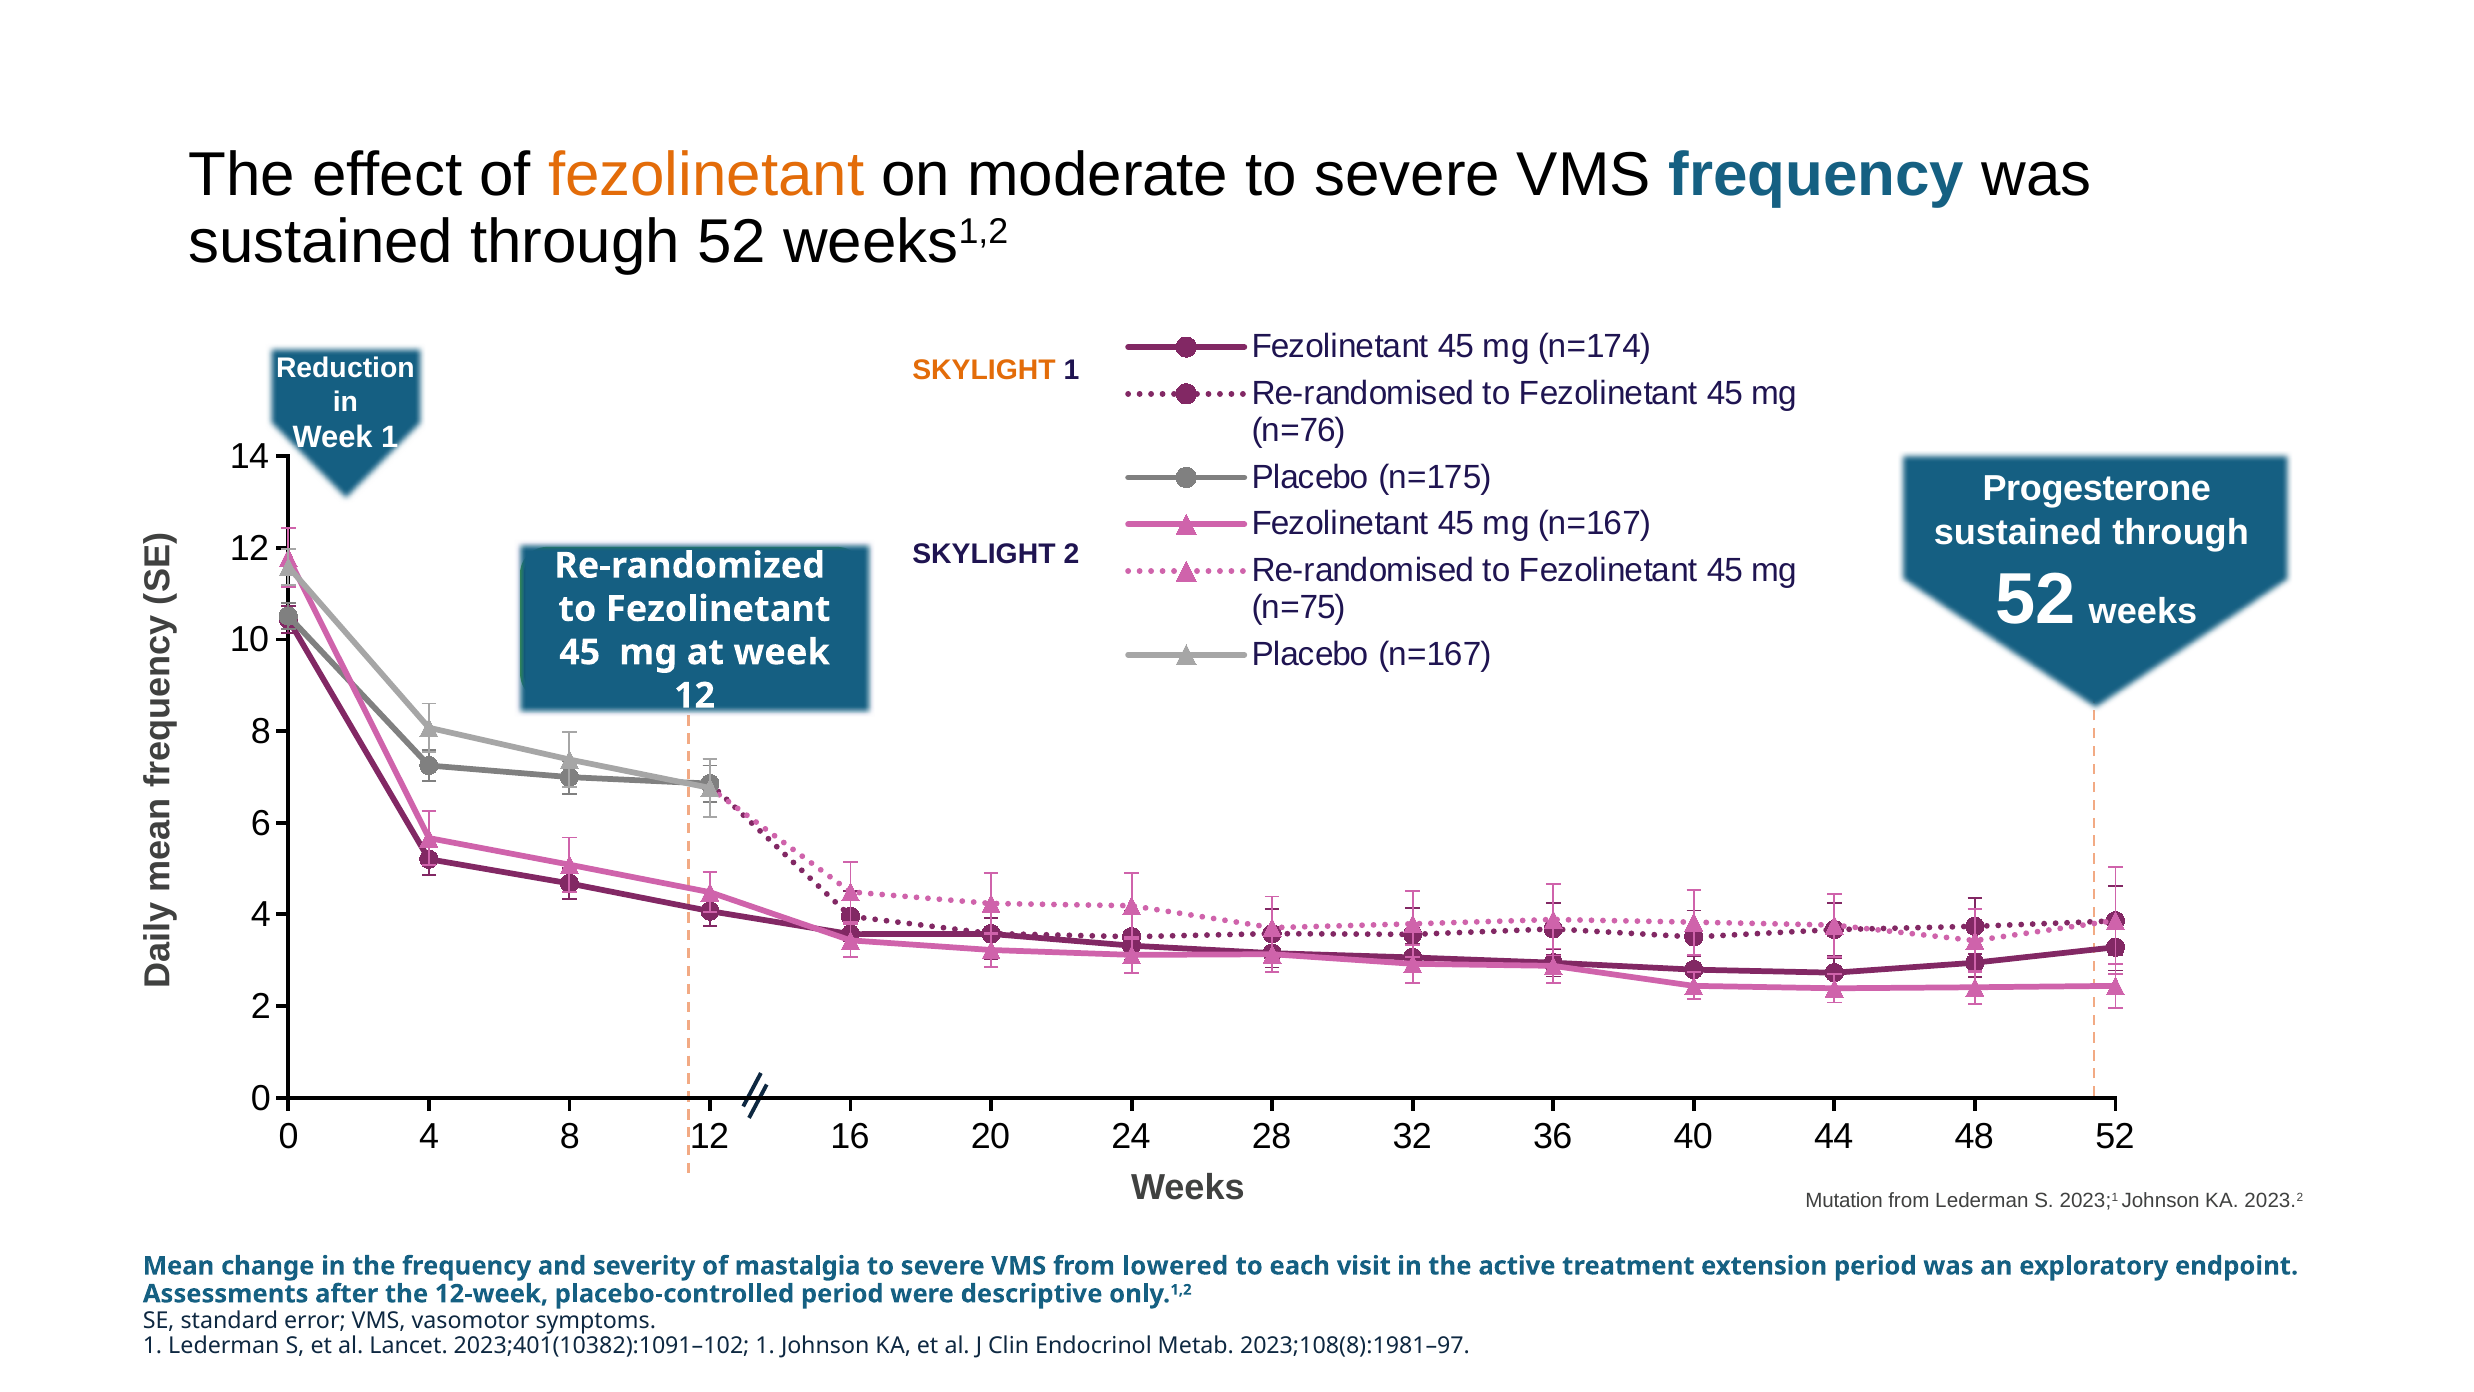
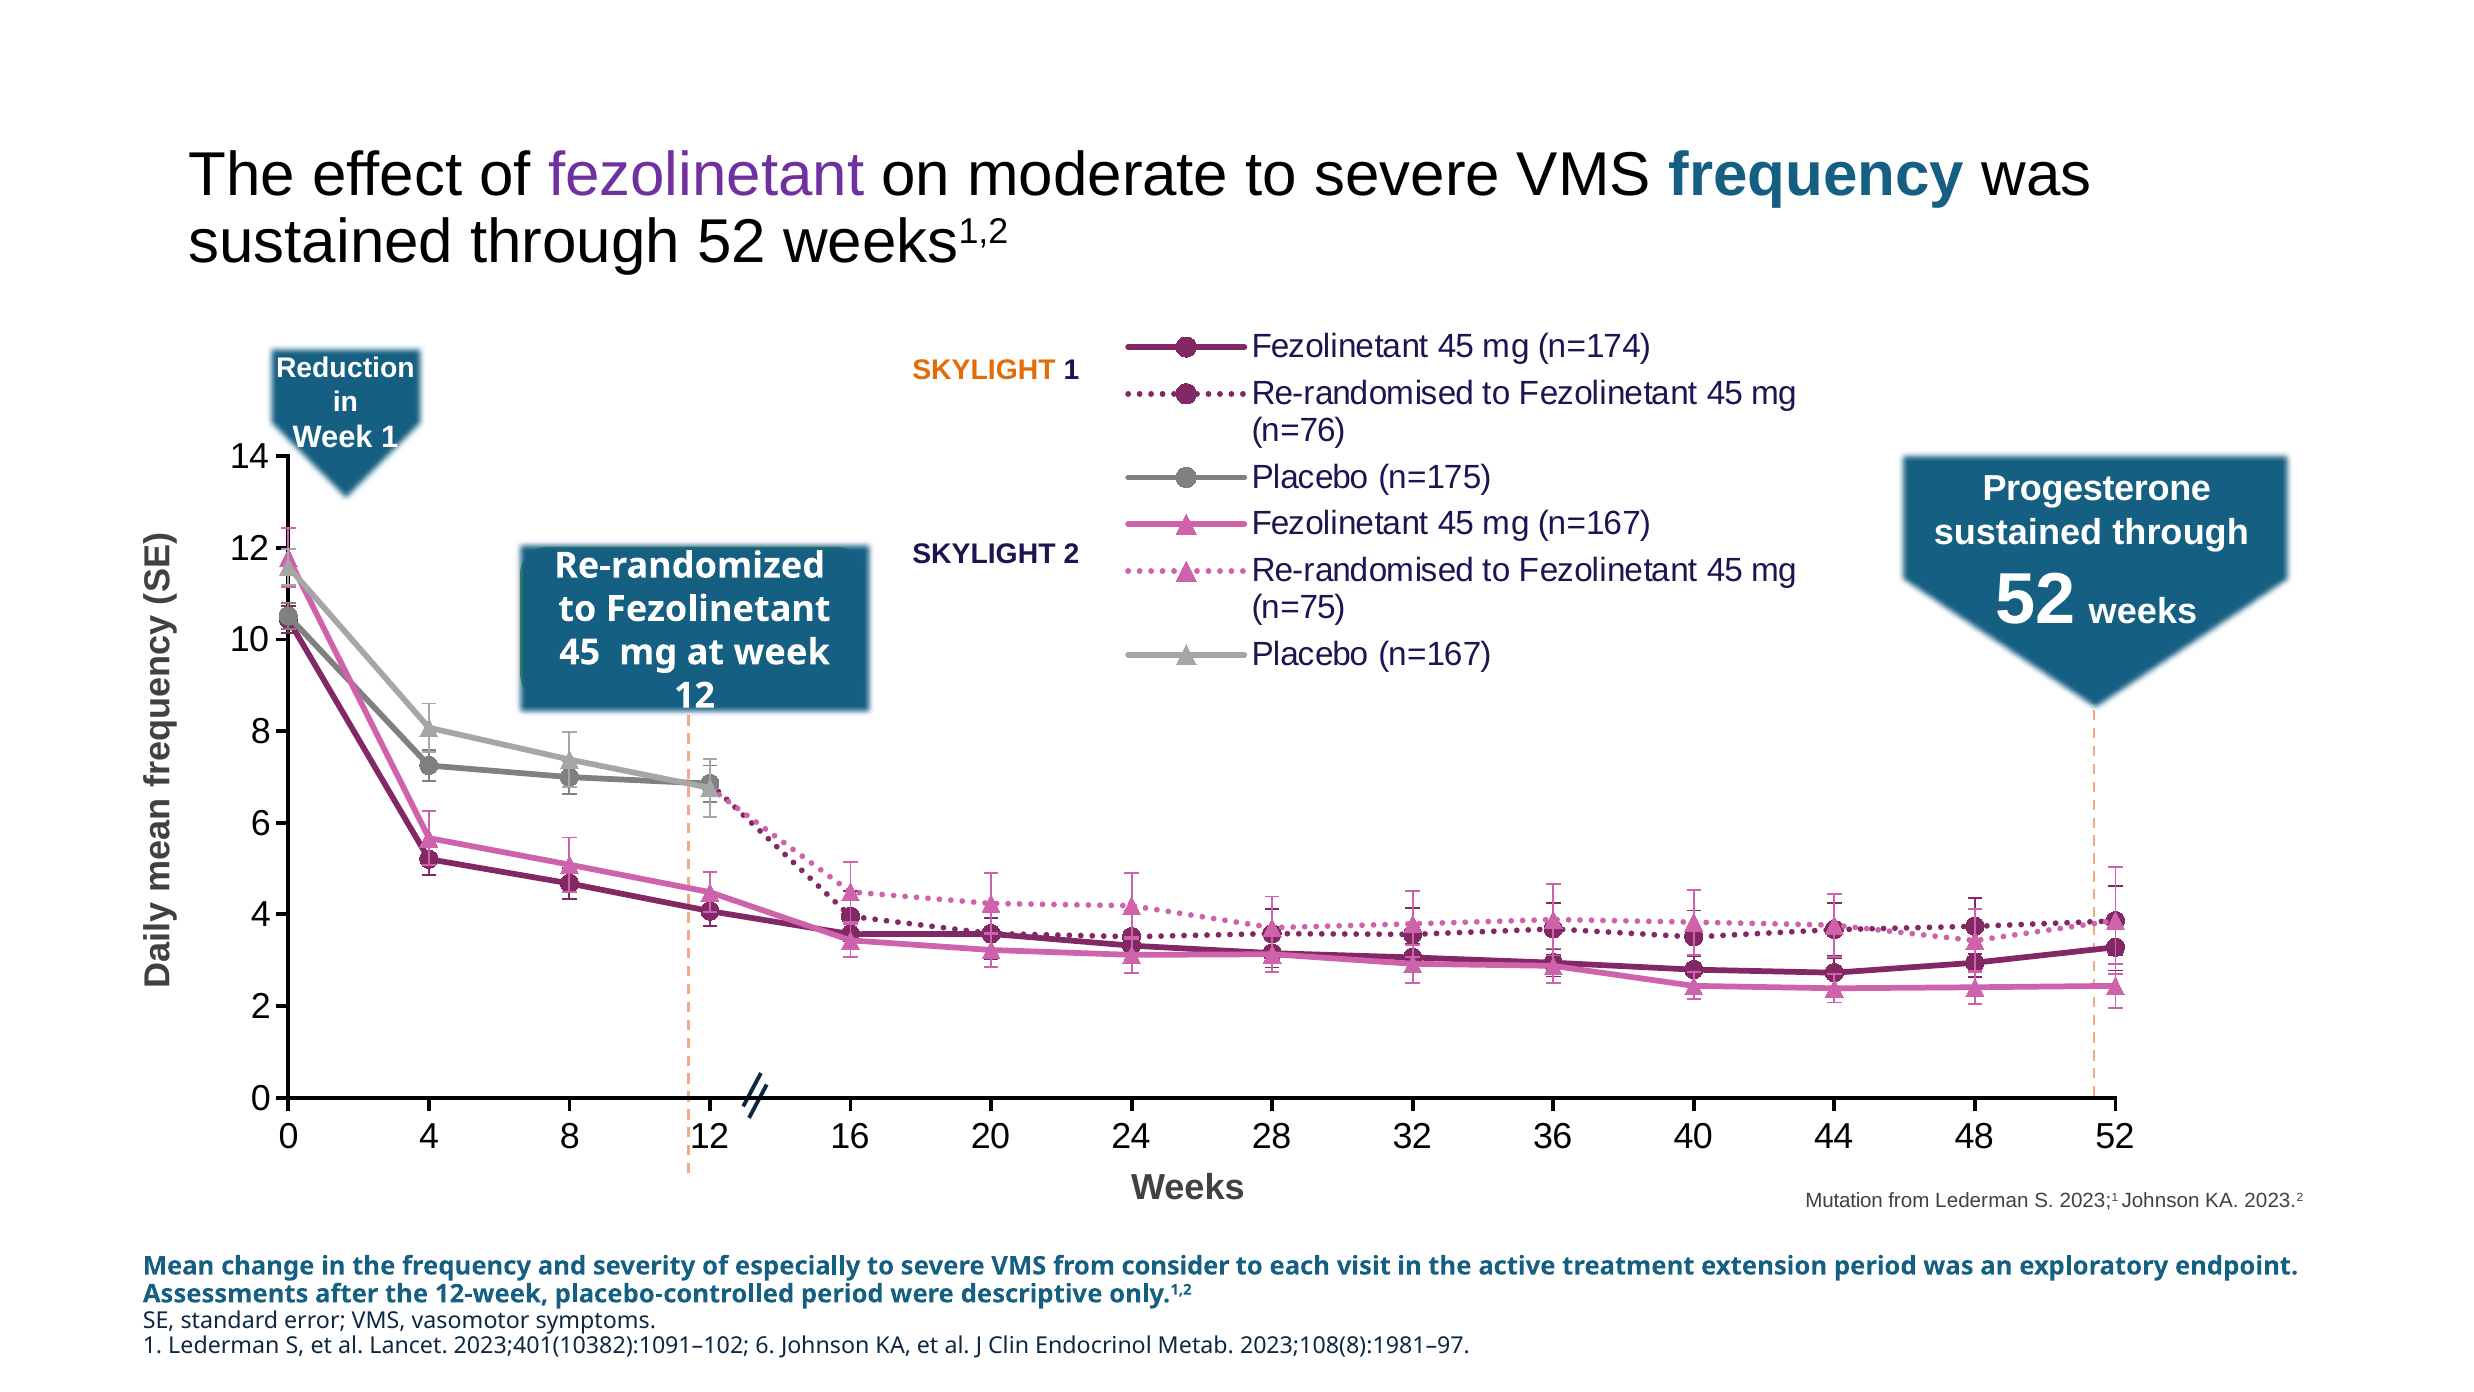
fezolinetant colour: orange -> purple (706, 175)
mastalgia: mastalgia -> especially (798, 1266)
lowered: lowered -> consider (1176, 1266)
2023;401(10382):1091–102 1: 1 -> 6 (765, 1345)
